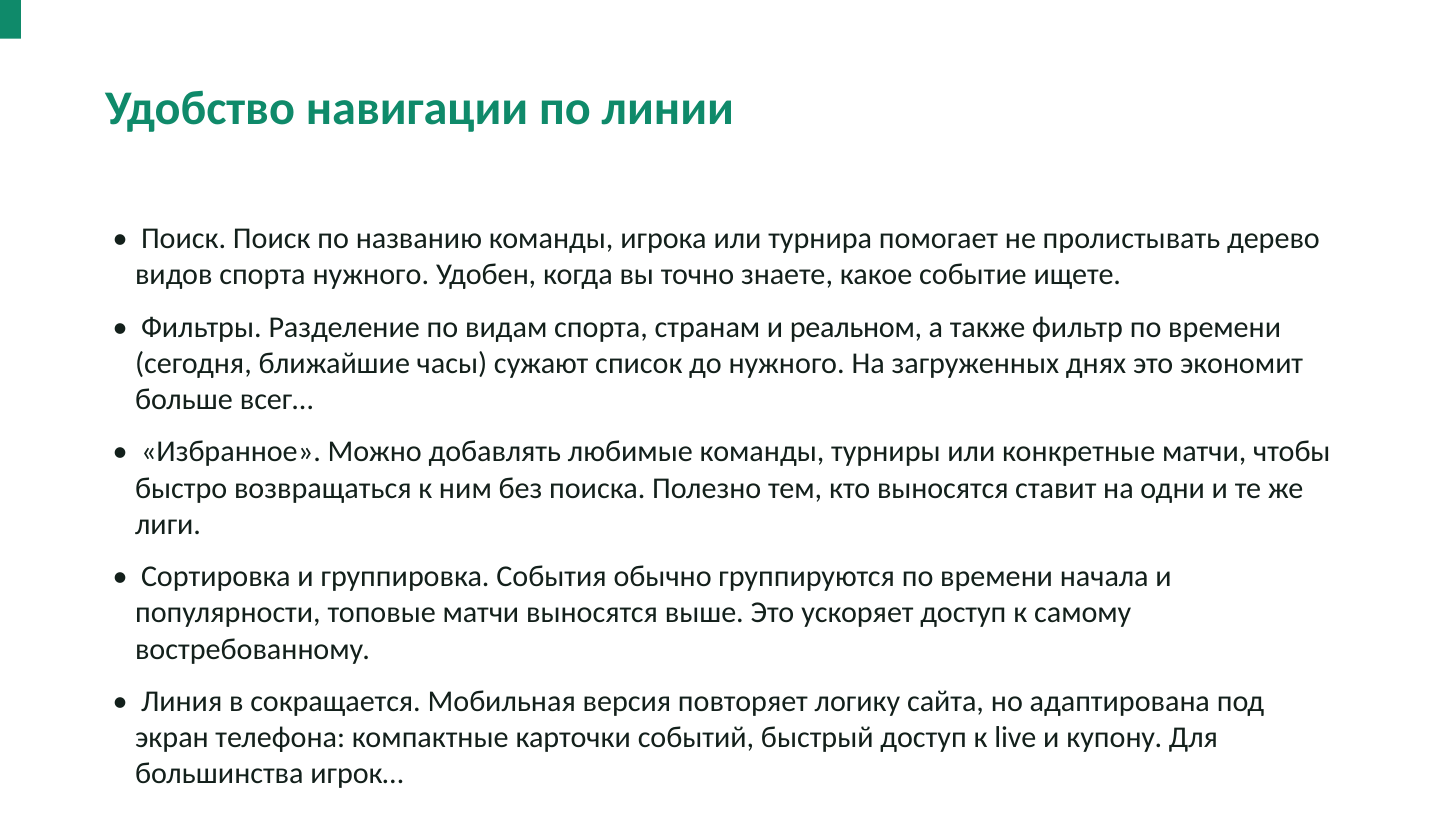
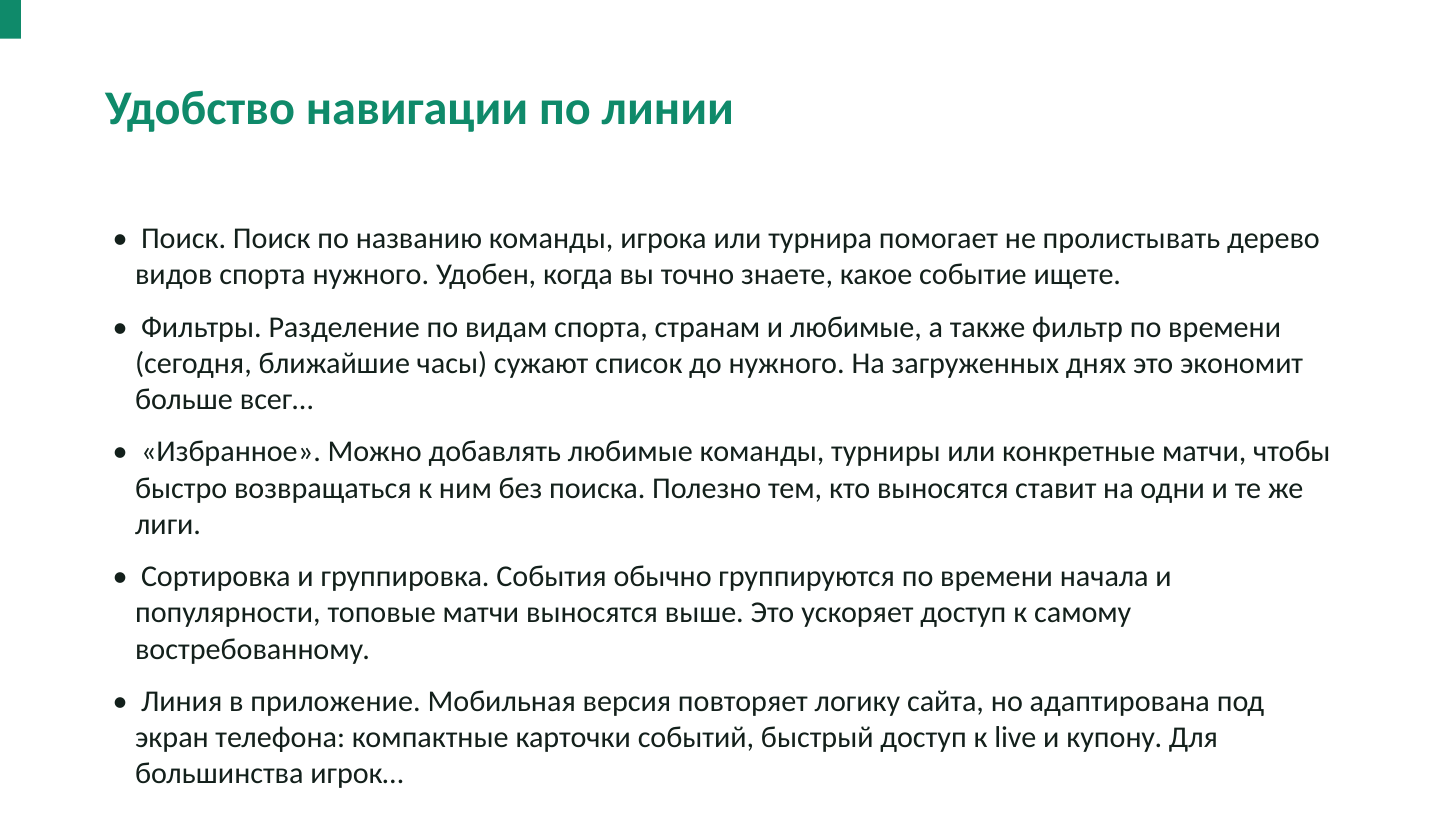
и реальном: реальном -> любимые (856, 327)
в сокращается: сокращается -> приложение (335, 701)
